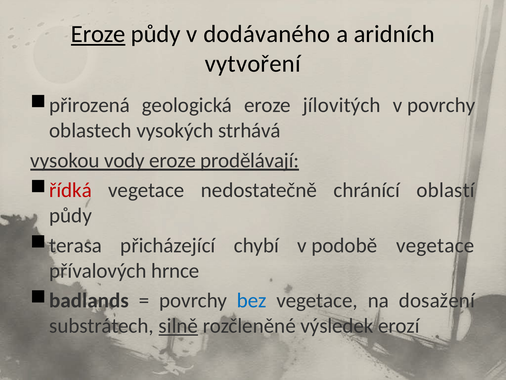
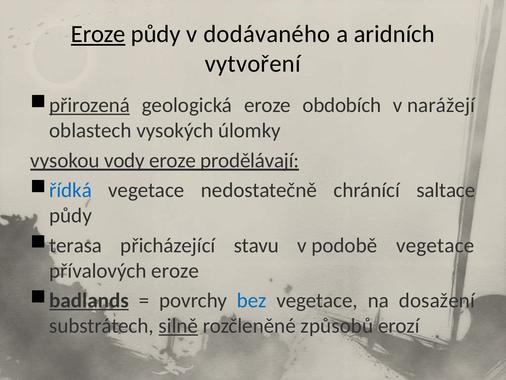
přirozená underline: none -> present (90, 105)
jílovitých: jílovitých -> obdobích (342, 105)
v povrchy: povrchy -> narážejí (441, 105)
strhává: strhává -> úlomky (249, 130)
řídká colour: red -> blue (71, 190)
oblastí: oblastí -> saltace (446, 190)
chybí: chybí -> stavu (256, 245)
přívalových hrnce: hrnce -> eroze (175, 270)
badlands underline: none -> present (89, 300)
výsledek: výsledek -> způsobů (337, 326)
